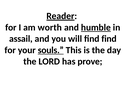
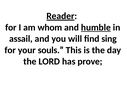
worth: worth -> whom (50, 27)
find find: find -> sing (109, 39)
souls underline: present -> none (51, 50)
